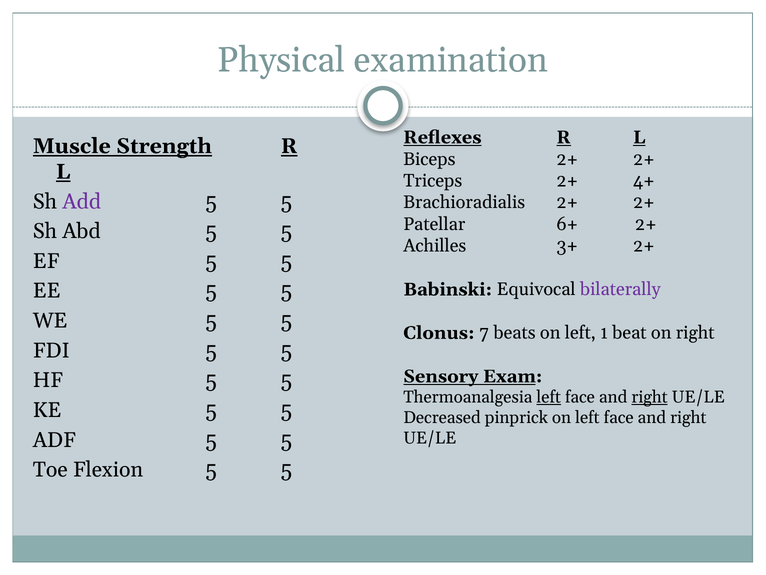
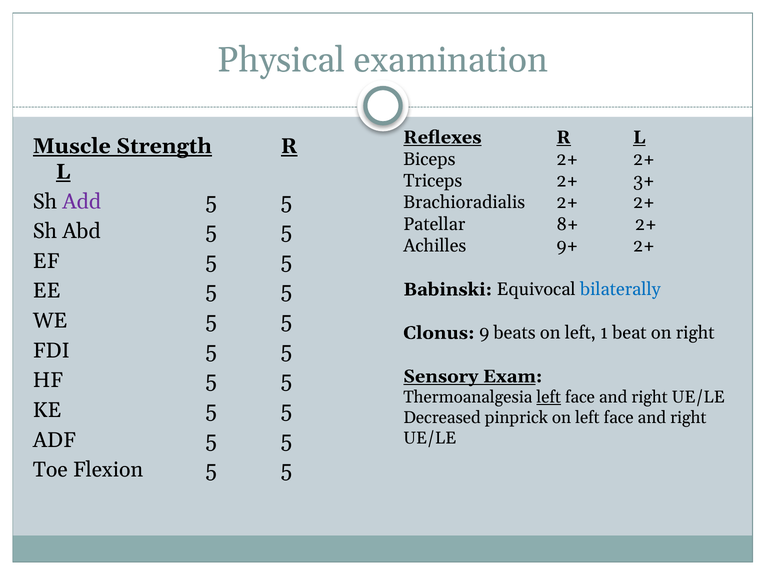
4+: 4+ -> 3+ (644, 181)
6+: 6+ -> 8+ (567, 224)
3+: 3+ -> 9+ (567, 246)
bilaterally colour: purple -> blue (620, 289)
7: 7 -> 9 (484, 333)
right underline: present -> none (650, 397)
